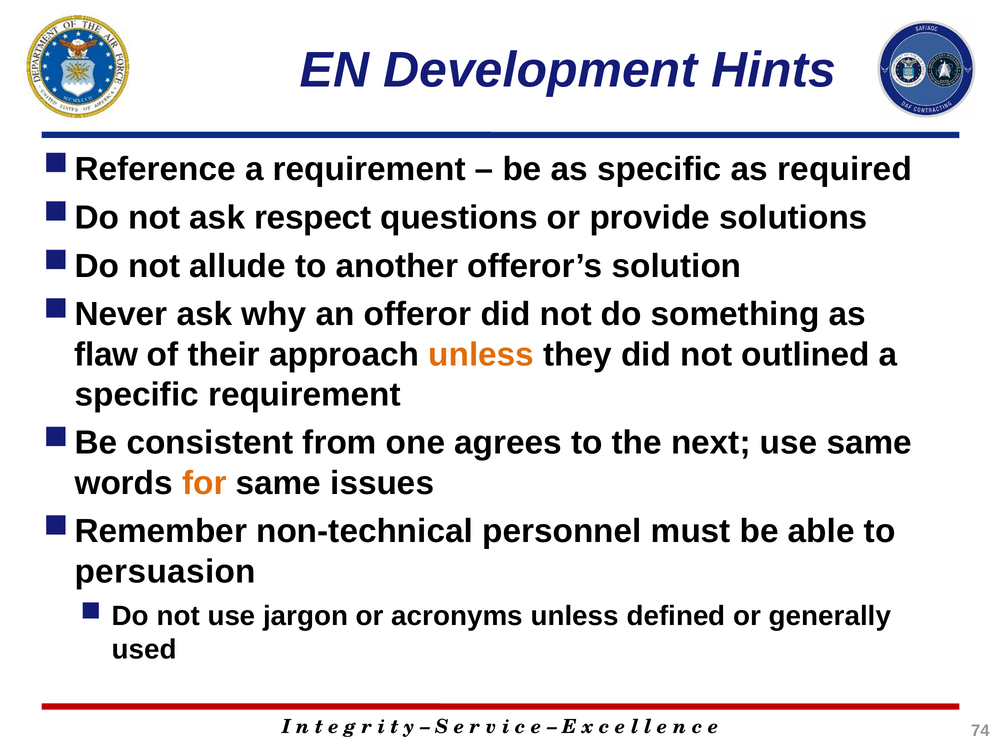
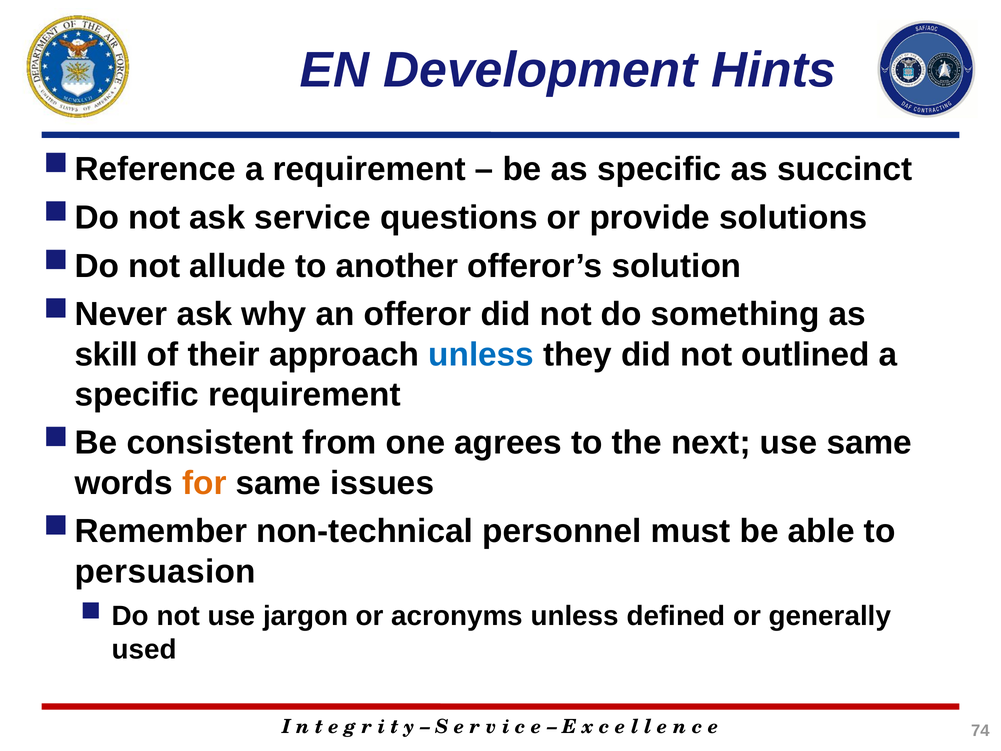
required: required -> succinct (845, 169)
respect: respect -> service (312, 218)
flaw: flaw -> skill (106, 354)
unless colour: orange -> blue (481, 354)
